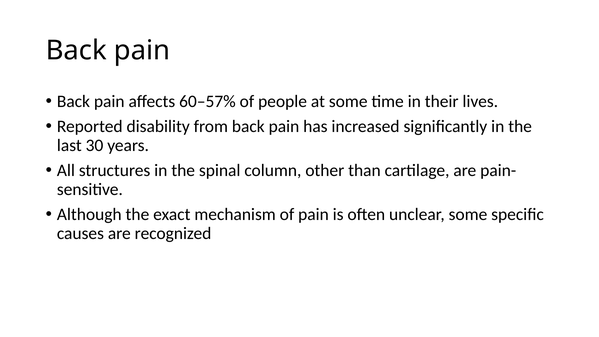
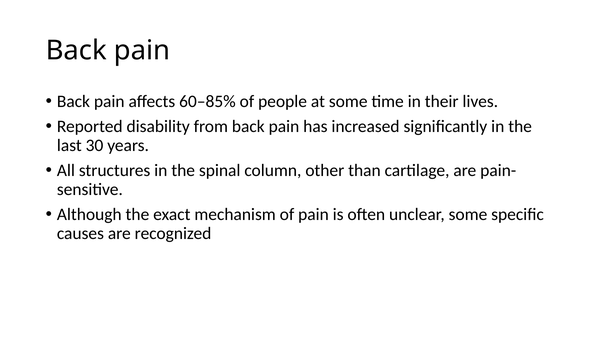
60–57%: 60–57% -> 60–85% (207, 101)
